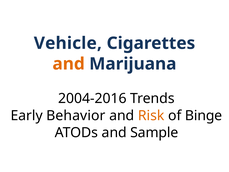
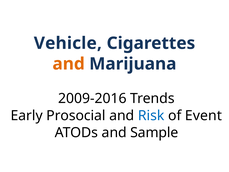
2004-2016: 2004-2016 -> 2009-2016 (92, 98)
Behavior: Behavior -> Prosocial (76, 115)
Risk colour: orange -> blue (151, 115)
Binge: Binge -> Event (203, 115)
